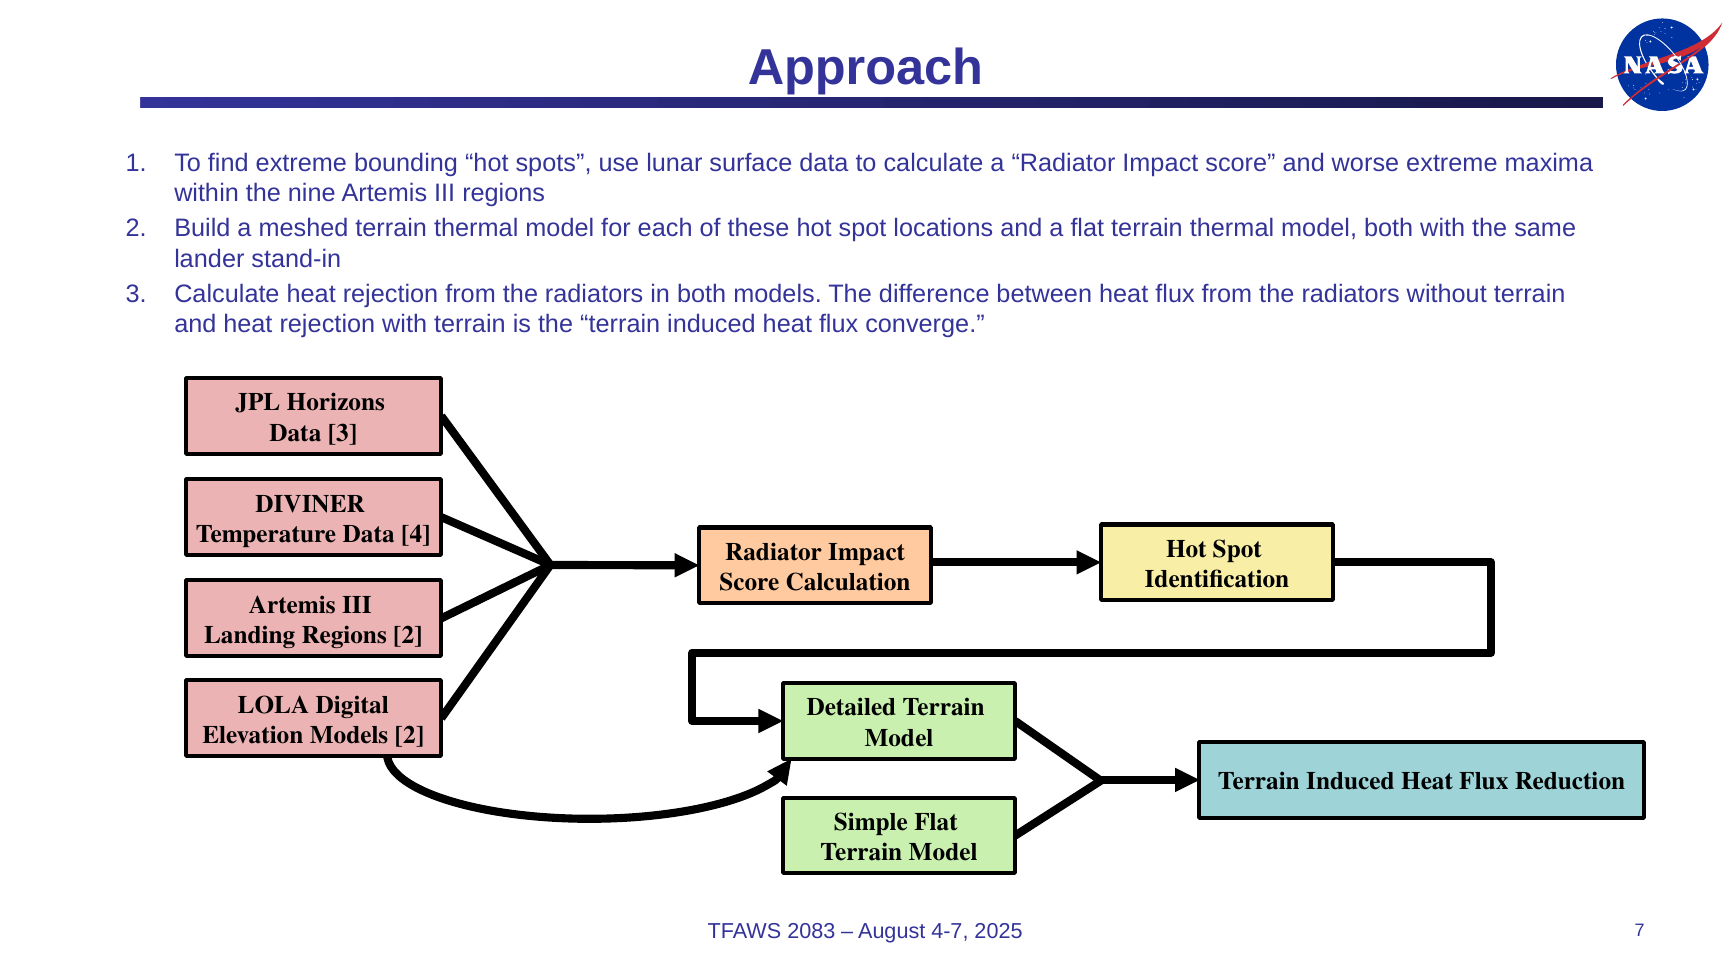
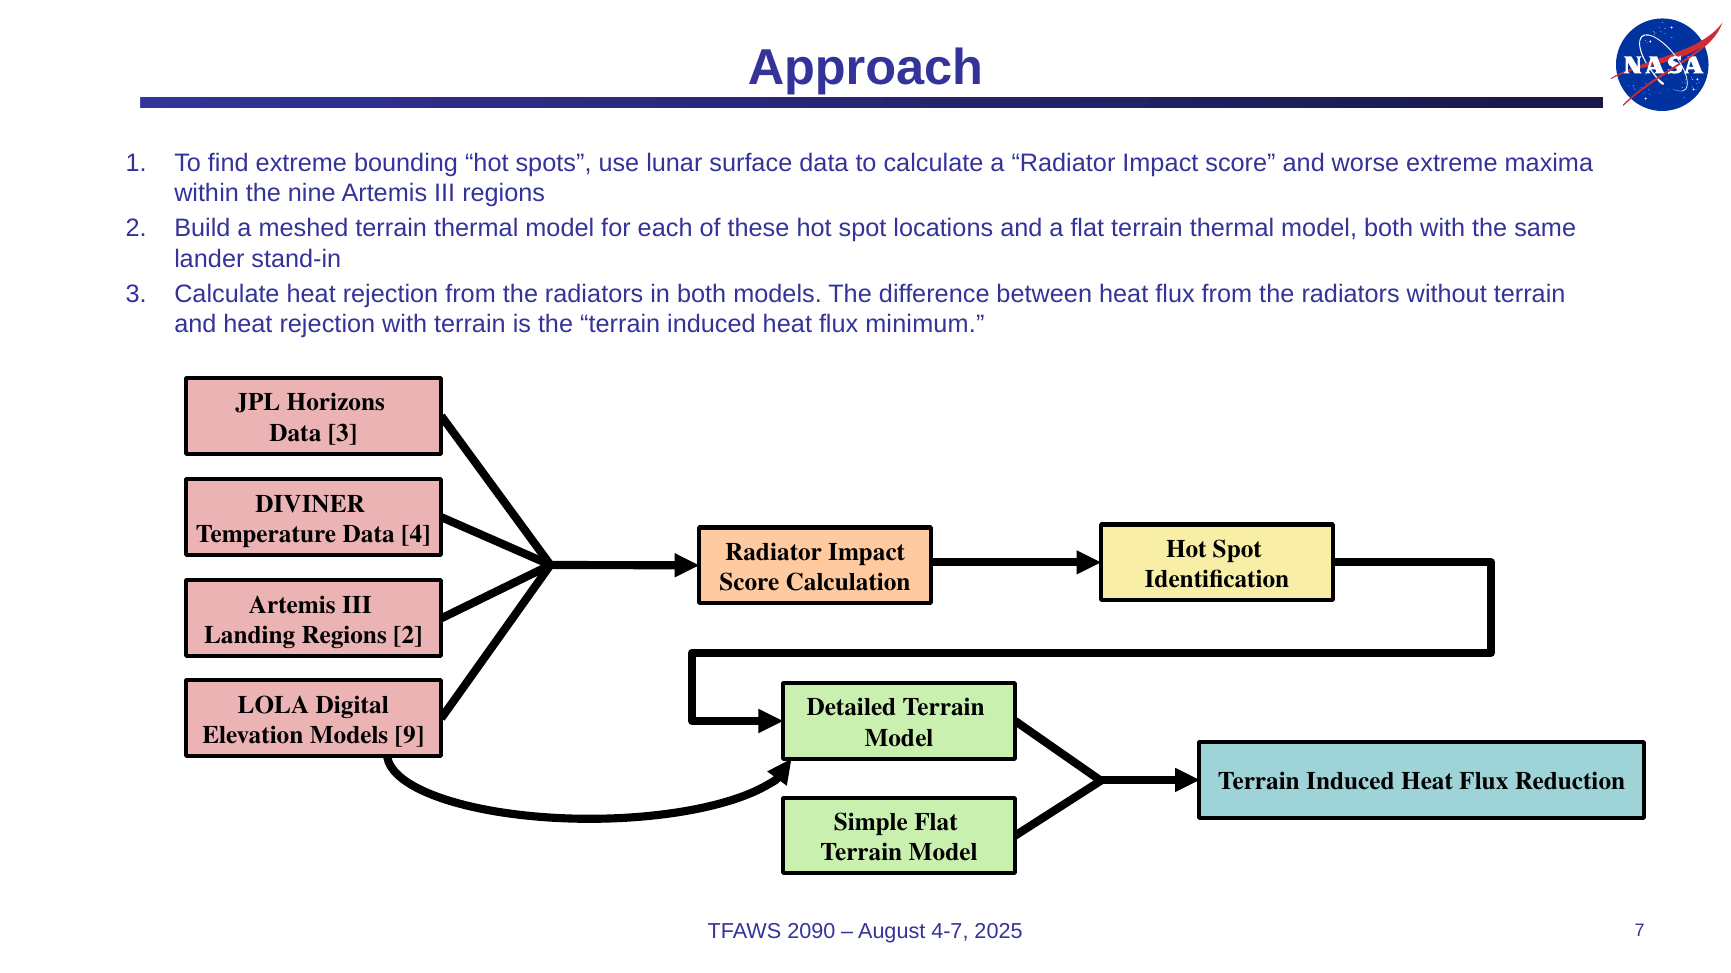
converge: converge -> minimum (925, 325)
Models 2: 2 -> 9 (409, 736)
2083: 2083 -> 2090 (811, 932)
